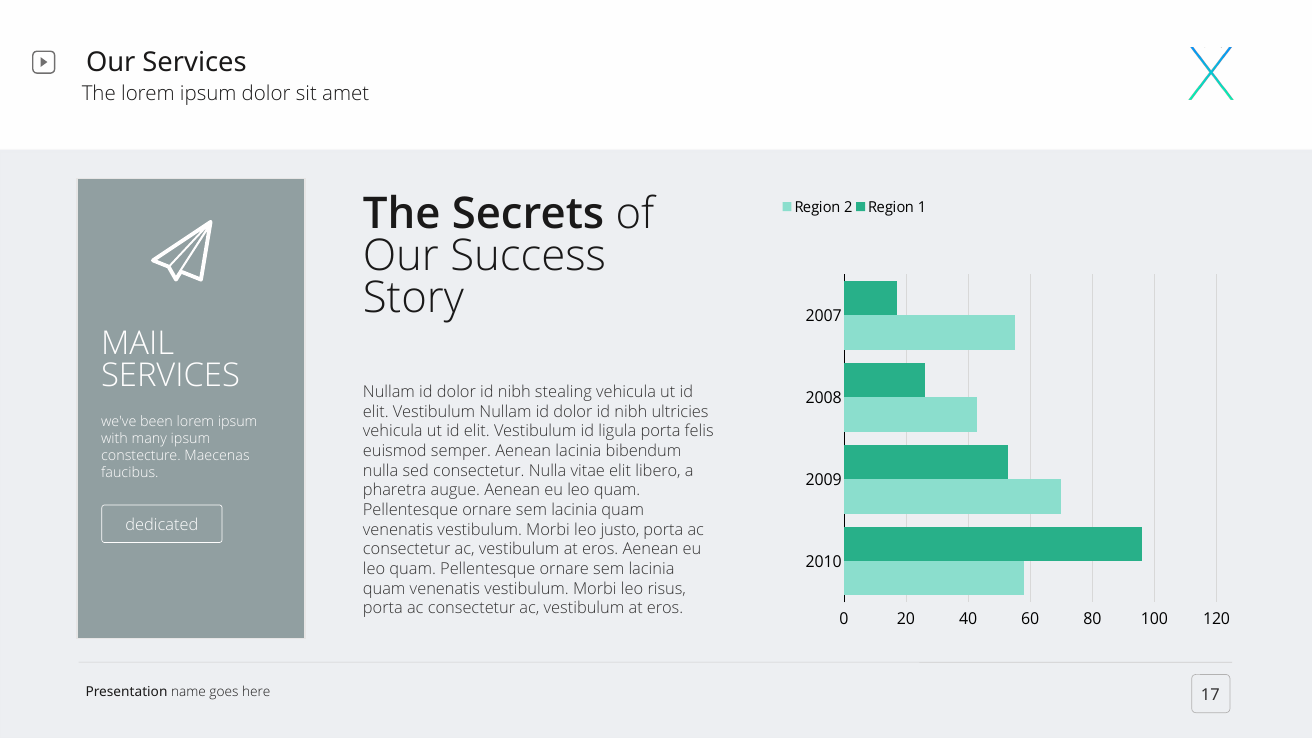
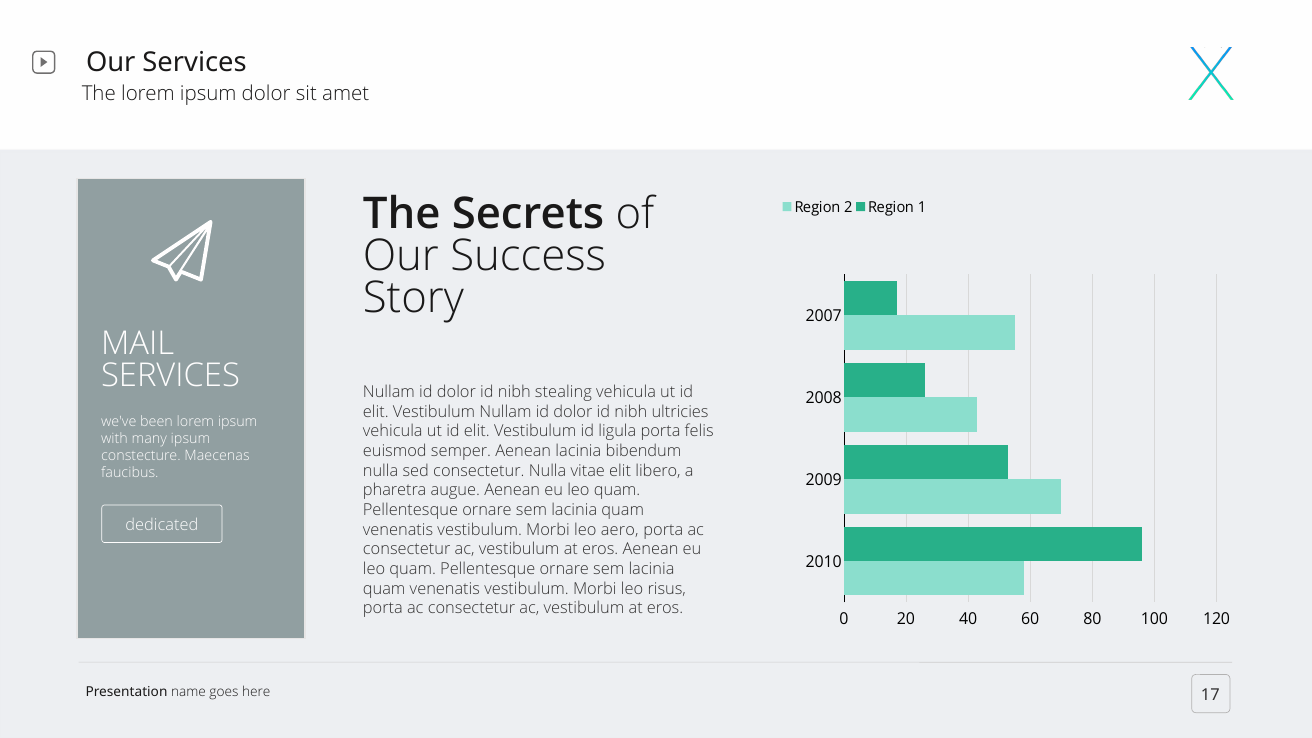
justo: justo -> aero (620, 530)
